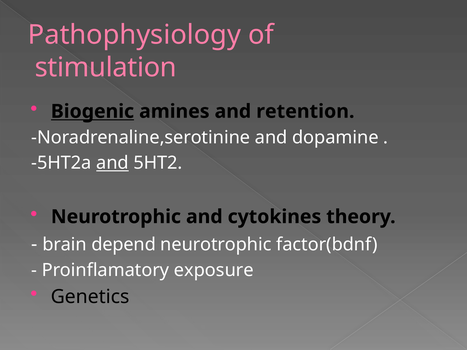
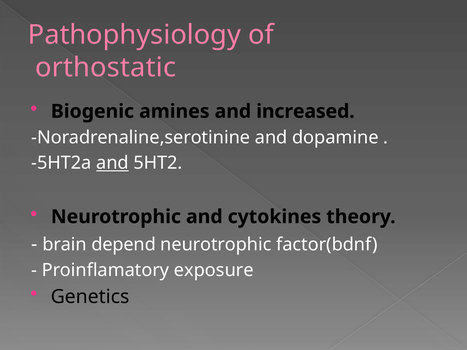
stimulation: stimulation -> orthostatic (106, 68)
Biogenic underline: present -> none (92, 111)
retention: retention -> increased (305, 111)
